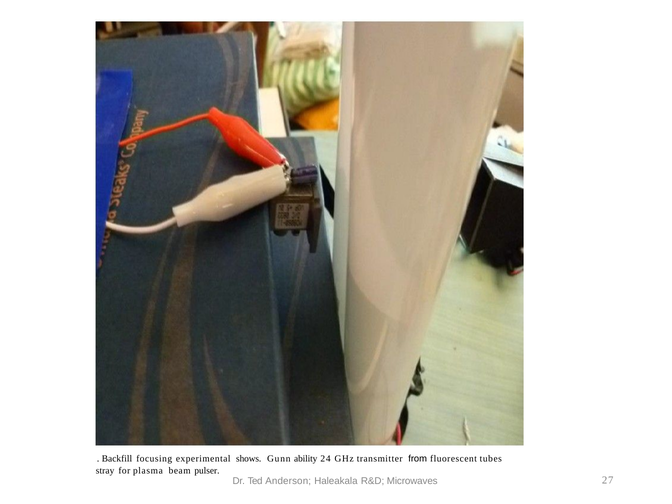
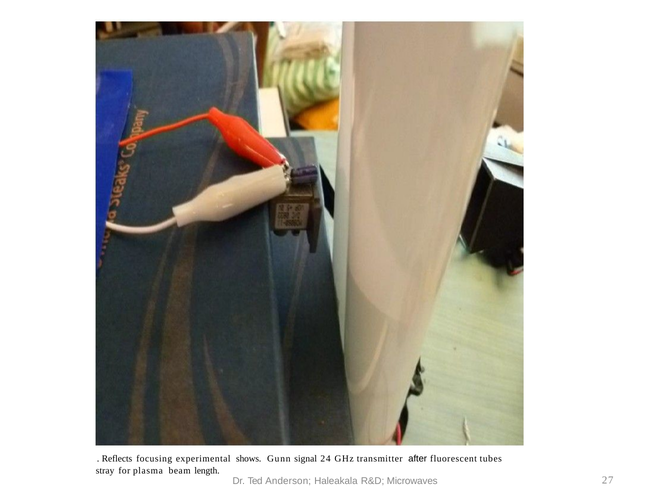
Backfill: Backfill -> Reflects (117, 459)
ability: ability -> signal (306, 459)
from: from -> after (418, 459)
pulser: pulser -> length (207, 471)
